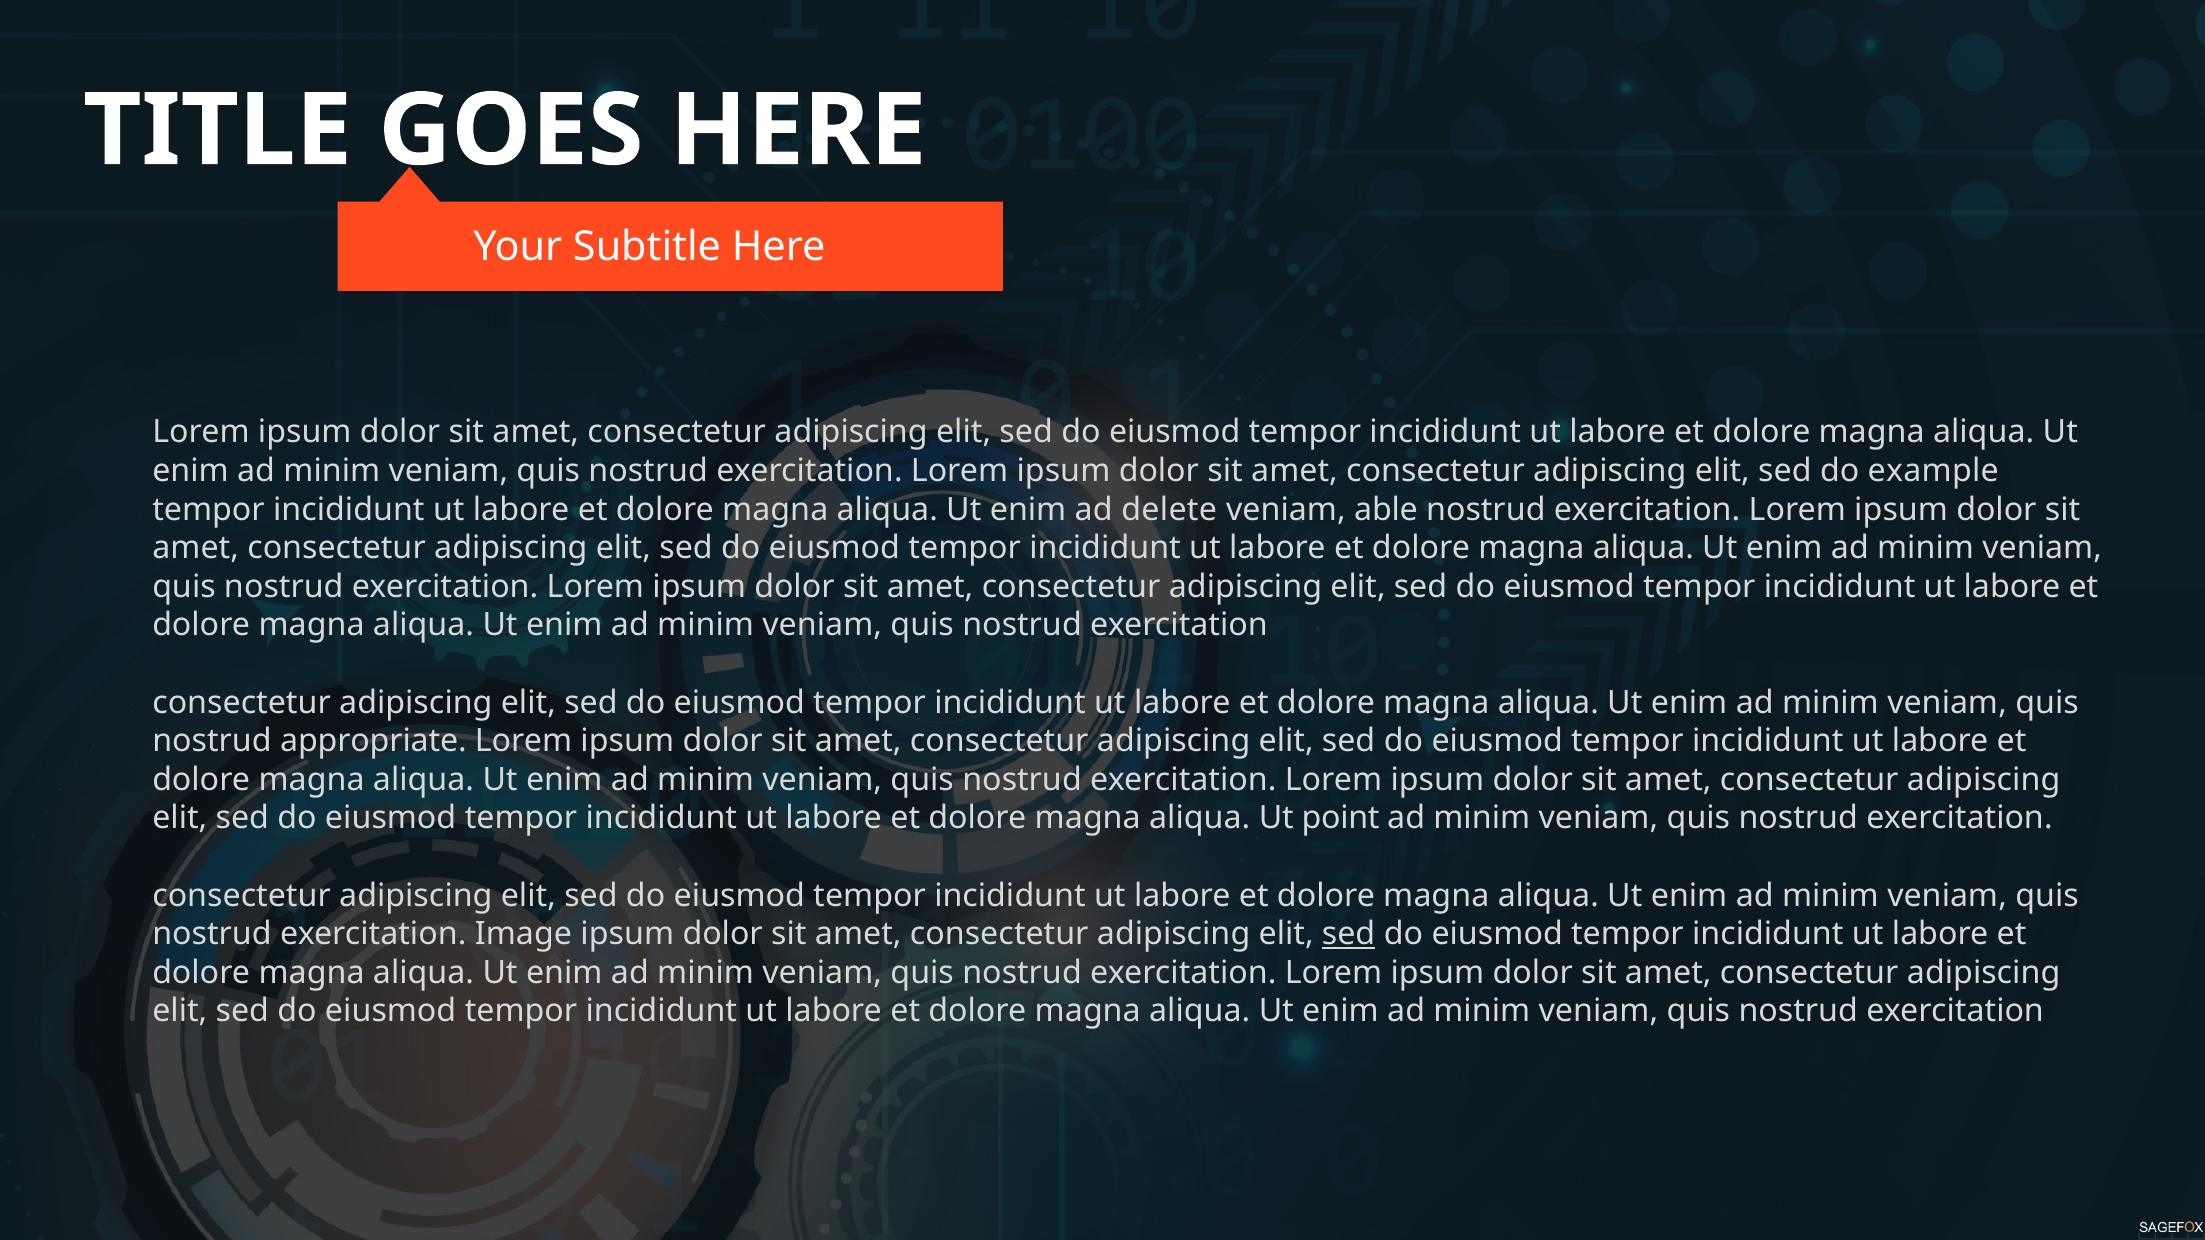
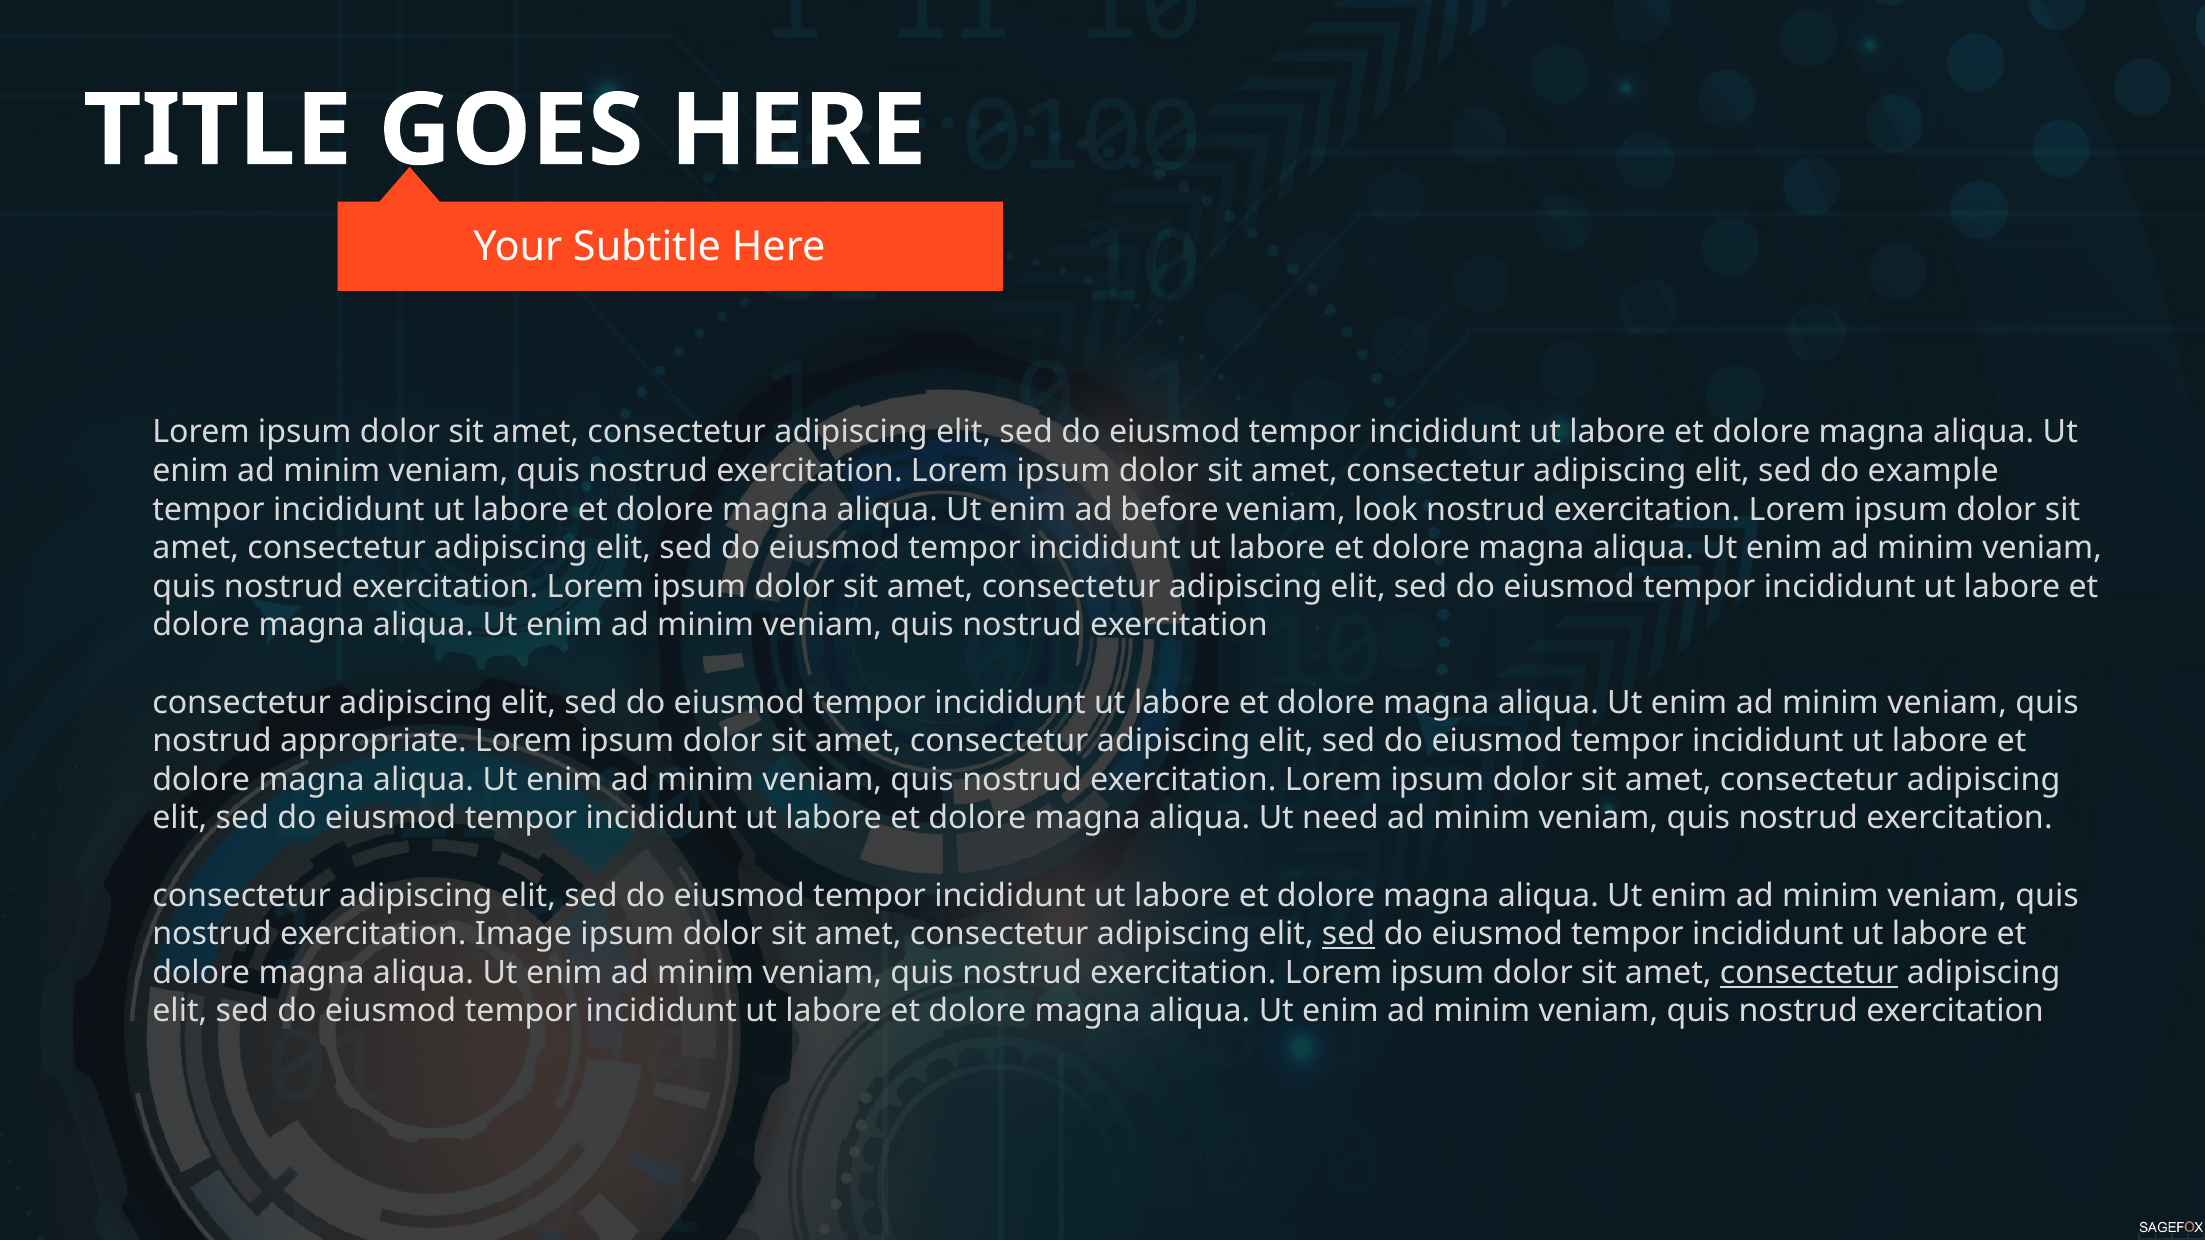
delete: delete -> before (1170, 510)
able: able -> look (1386, 510)
point: point -> need (1340, 819)
consectetur underline: none -> present (1809, 973)
